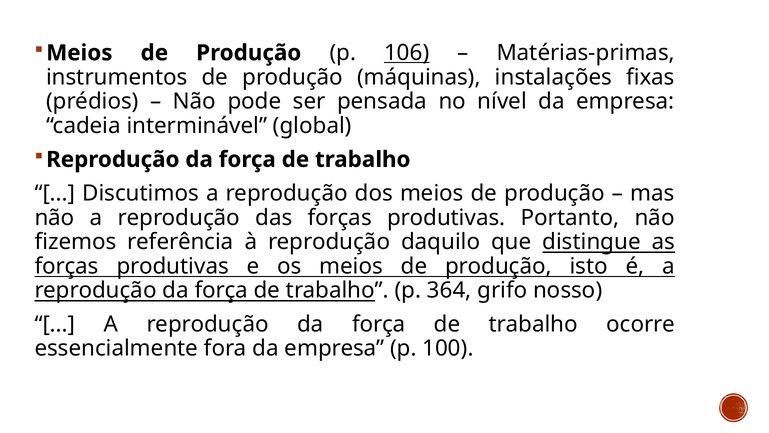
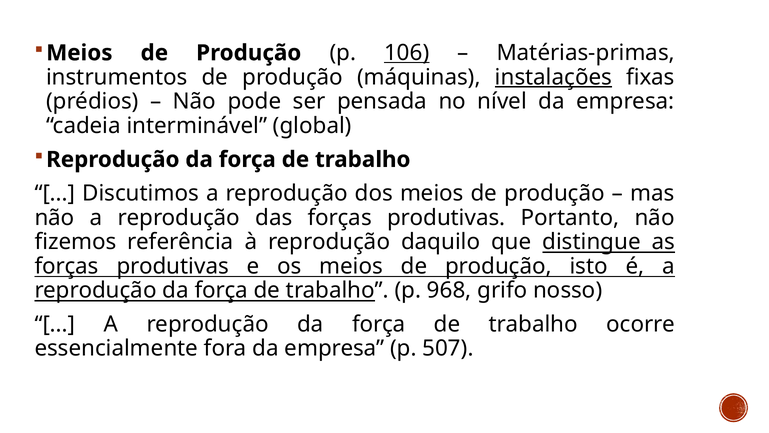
instalações underline: none -> present (553, 77)
364: 364 -> 968 (449, 290)
100: 100 -> 507 (448, 348)
